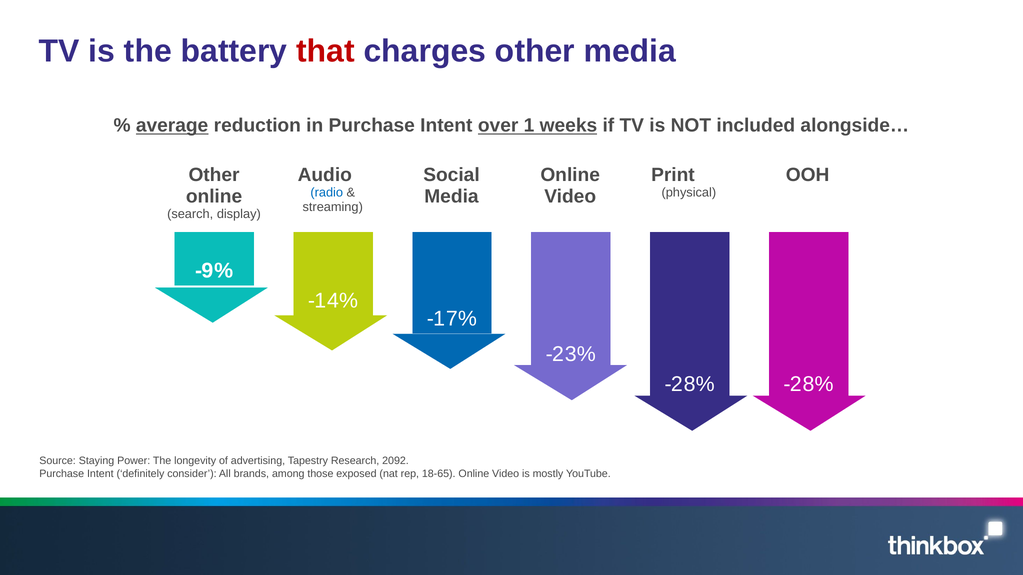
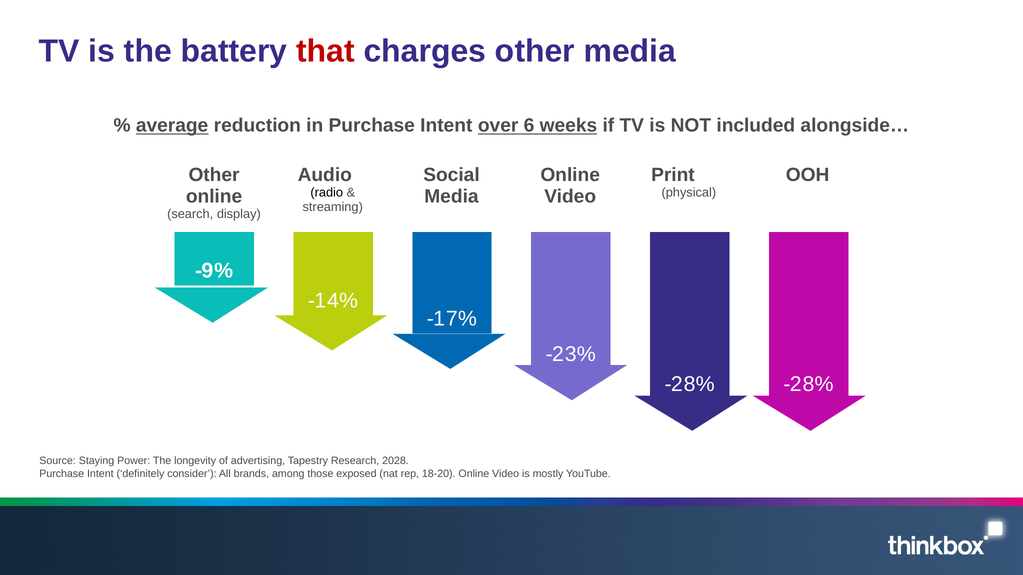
1: 1 -> 6 (529, 126)
radio colour: blue -> black (327, 193)
2092: 2092 -> 2028 (396, 461)
18-65: 18-65 -> 18-20 (439, 474)
